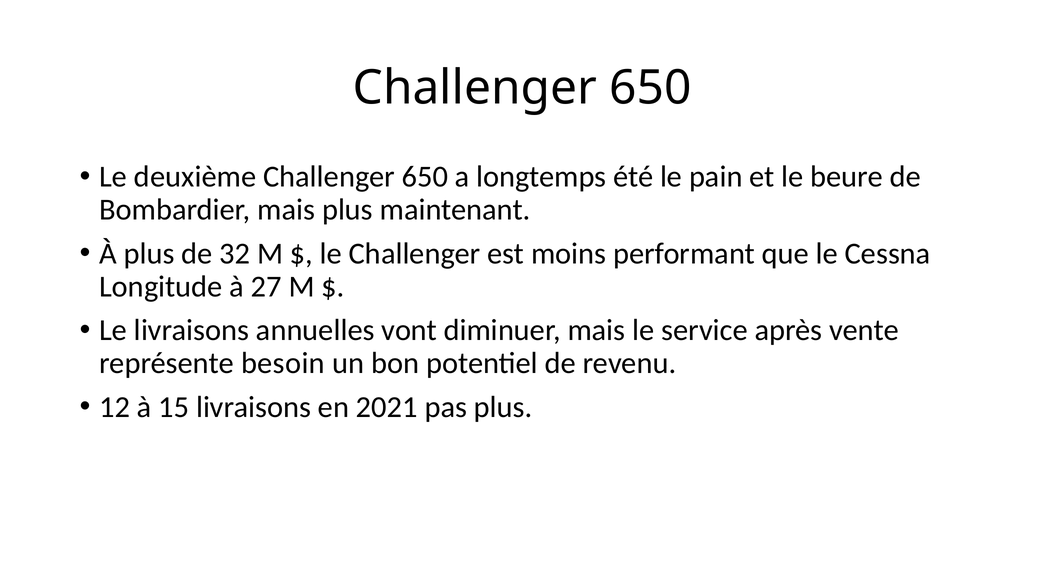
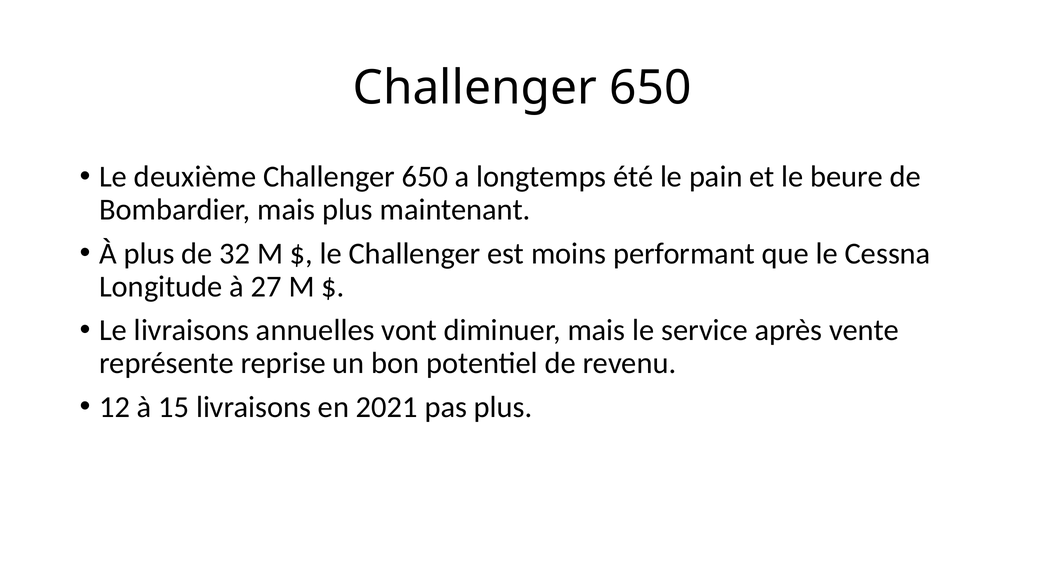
besoin: besoin -> reprise (283, 363)
